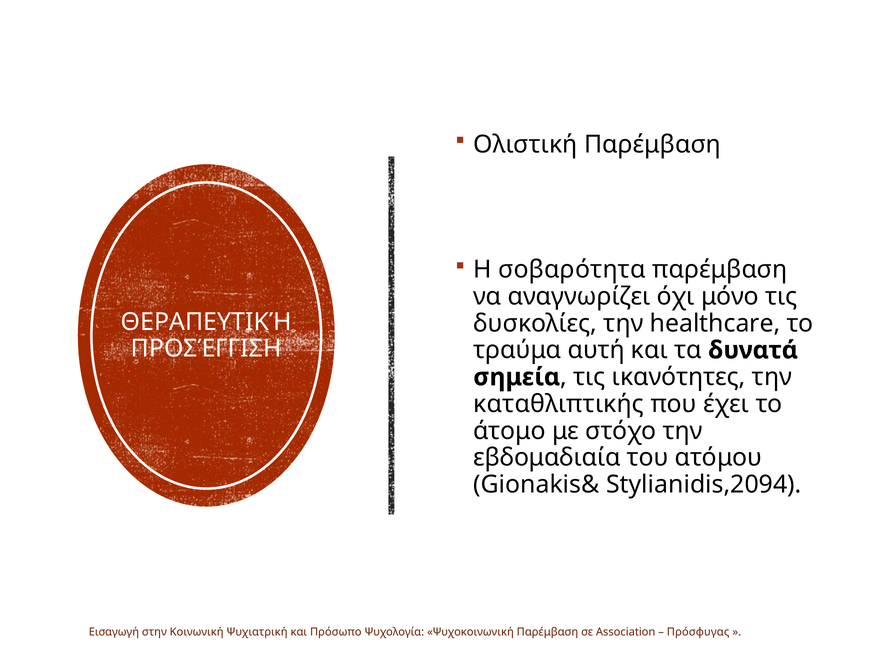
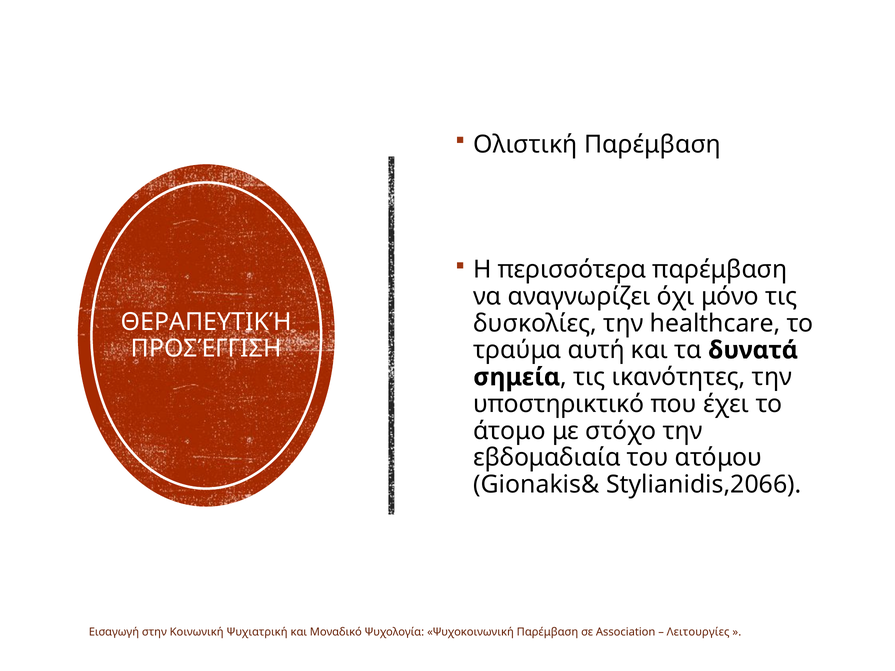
σοβαρότητα: σοβαρότητα -> περισσότερα (572, 270)
καταθλιπτικής: καταθλιπτικής -> υποστηρικτικό (559, 404)
Stylianidis,2094: Stylianidis,2094 -> Stylianidis,2066 (704, 485)
Πρόσωπο: Πρόσωπο -> Μοναδικό (336, 632)
Πρόσφυγας: Πρόσφυγας -> Λειτουργίες (698, 632)
